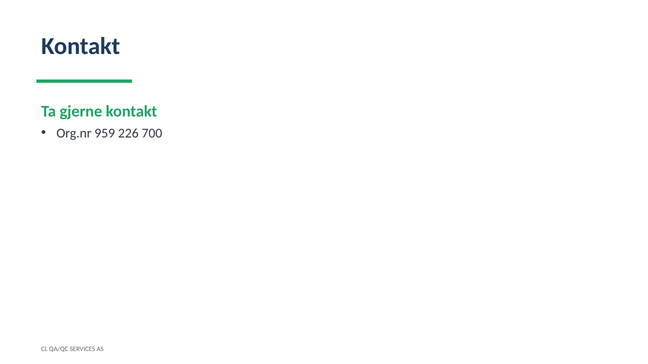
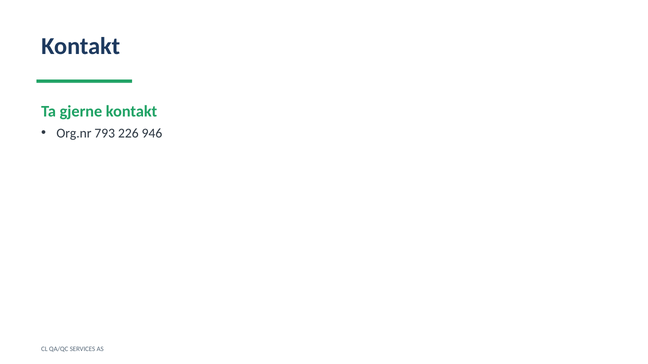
959: 959 -> 793 (105, 133)
700: 700 -> 946 (152, 133)
